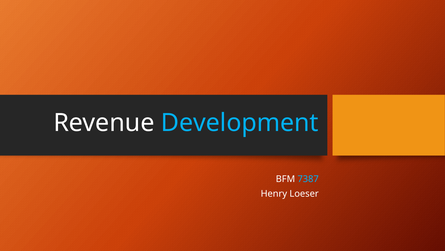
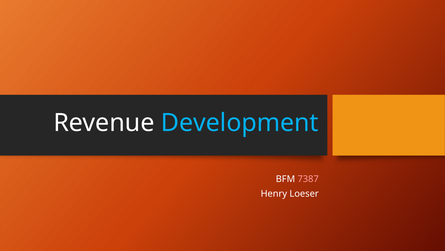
7387 colour: light blue -> pink (308, 179)
